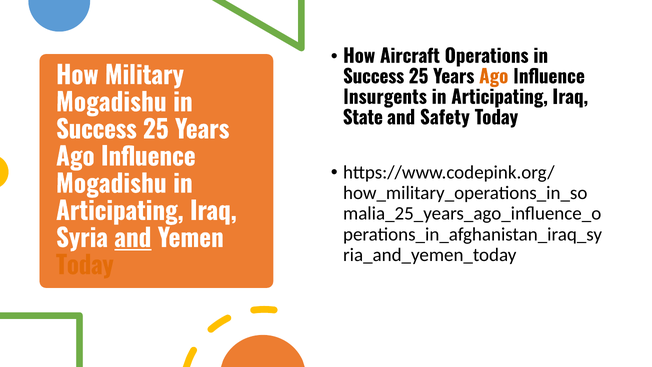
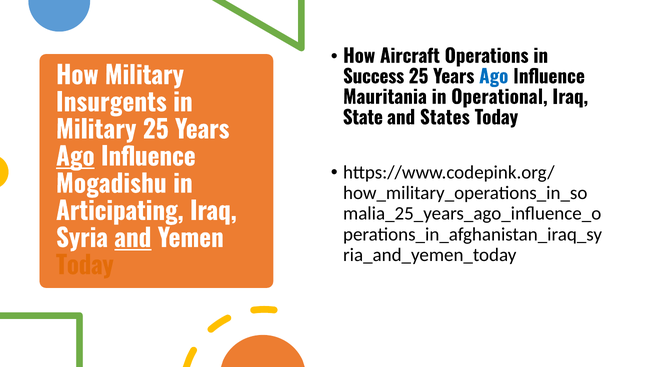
Ago colour: orange -> blue (494, 77)
Insurgents: Insurgents -> Mauritania (385, 97)
Articipating: Articipating -> Operational (499, 97)
Mogadishu: Mogadishu -> Insurgents (111, 103)
Safety: Safety -> States (445, 118)
Success: Success -> Military (96, 130)
Ago underline: none -> present (75, 157)
